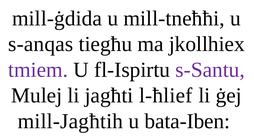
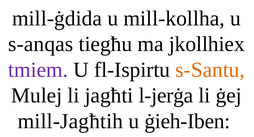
mill-tneħħi: mill-tneħħi -> mill-kollha (174, 18)
s-Santu colour: purple -> orange (210, 70)
l-ħlief: l-ħlief -> l-jerġa (166, 95)
bata-Iben: bata-Iben -> ġieh-Iben (187, 121)
